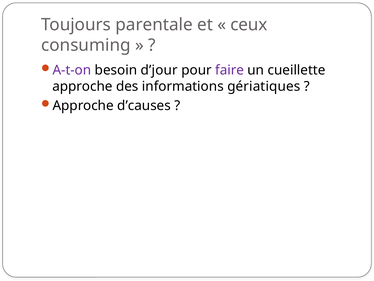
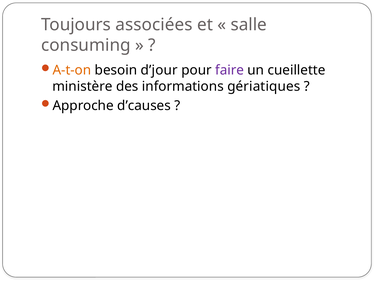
parentale: parentale -> associées (154, 25)
ceux: ceux -> salle (249, 25)
A-t-on colour: purple -> orange (72, 70)
approche: approche -> ministère (82, 86)
